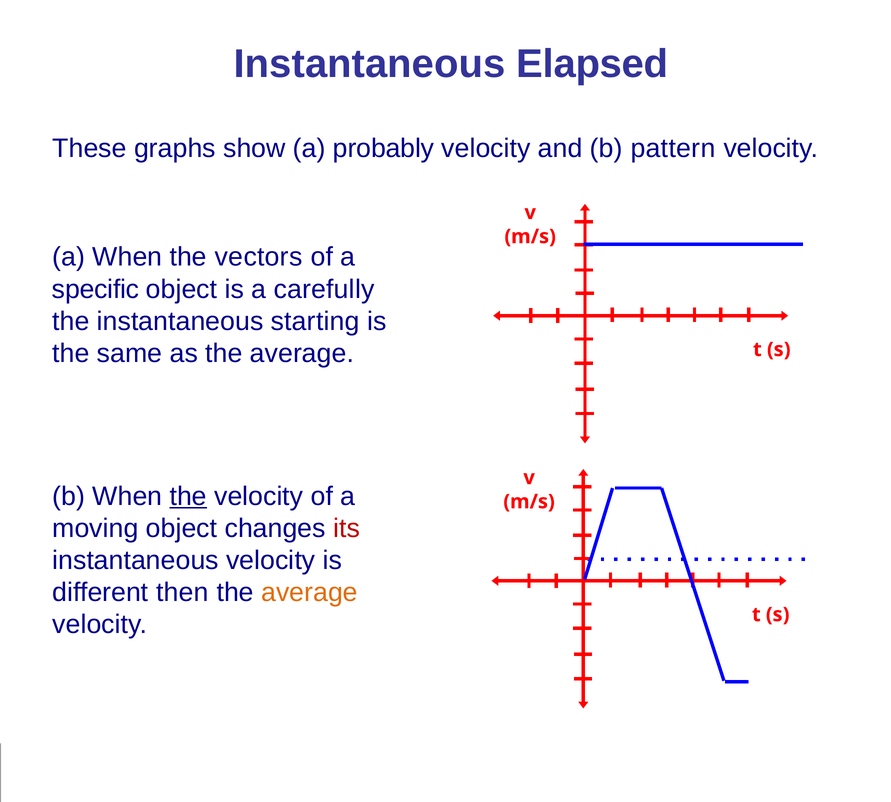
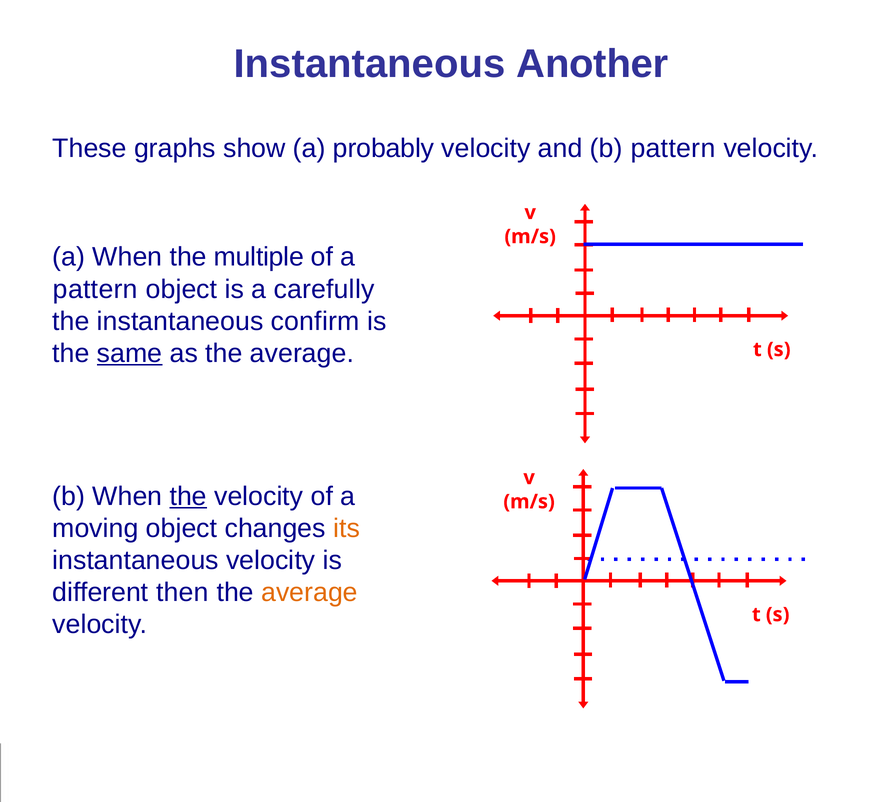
Elapsed: Elapsed -> Another (592, 64)
vectors: vectors -> multiple (259, 257)
specific: specific -> pattern (95, 289)
starting: starting -> confirm (315, 321)
same underline: none -> present (130, 353)
its colour: red -> orange (347, 528)
